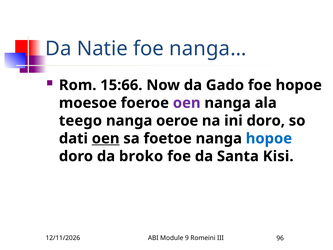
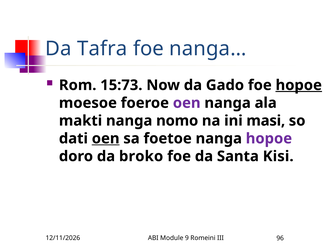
Natie: Natie -> Tafra (102, 49)
15:66: 15:66 -> 15:73 (121, 85)
hopoe underline: none -> present (299, 85)
teego: teego -> makti (81, 121)
oeroe: oeroe -> nomo (177, 121)
ini doro: doro -> masi (266, 121)
hopoe colour: blue -> purple (269, 138)
